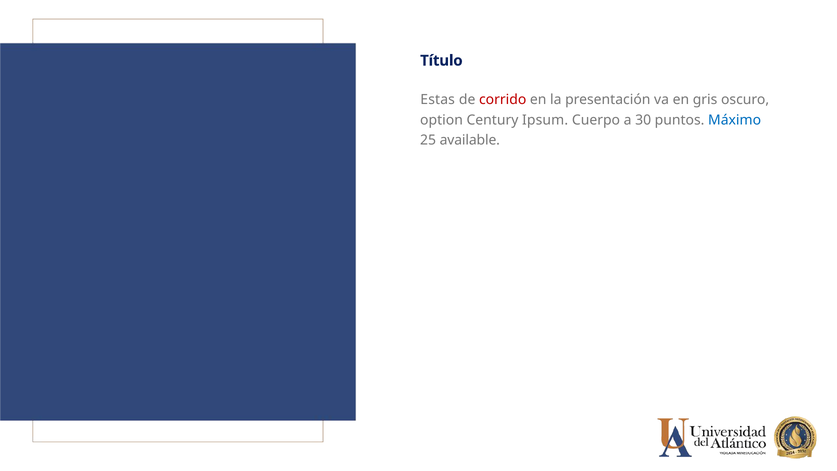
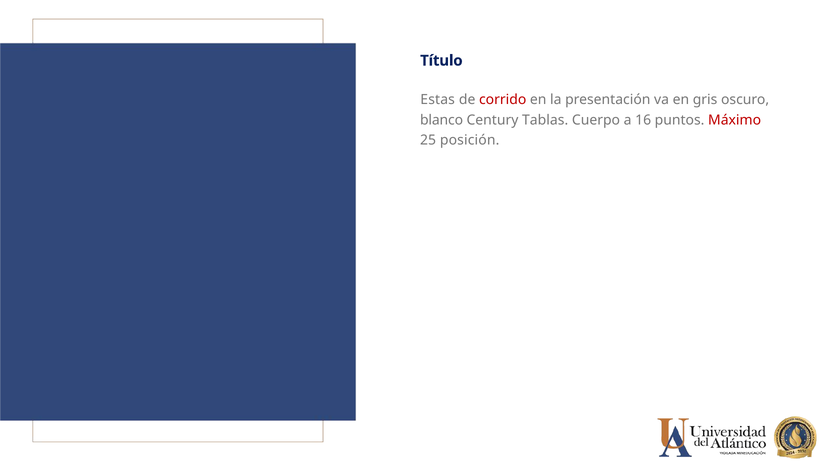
option: option -> blanco (442, 120)
Ipsum: Ipsum -> Tablas (545, 120)
30: 30 -> 16 (643, 120)
Máximo colour: blue -> red (735, 120)
available: available -> posición (470, 140)
